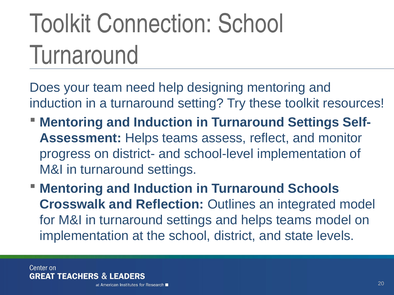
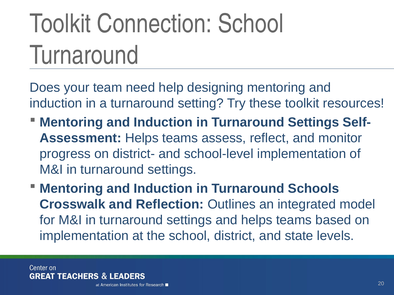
teams model: model -> based (333, 220)
